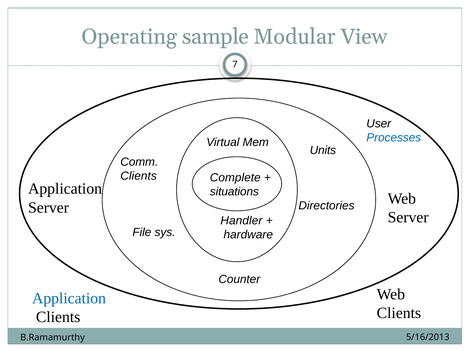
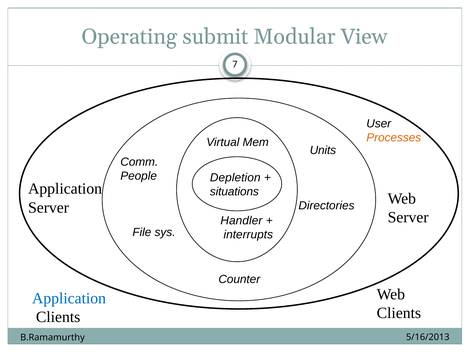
sample: sample -> submit (216, 37)
Processes colour: blue -> orange (394, 138)
Clients: Clients -> People (139, 176)
Complete: Complete -> Depletion (235, 178)
hardware: hardware -> interrupts (248, 235)
